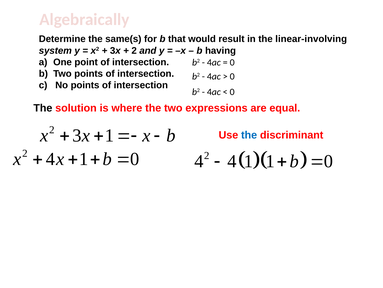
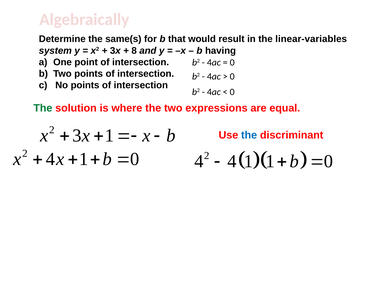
linear-involving: linear-involving -> linear-variables (311, 39)
2: 2 -> 8 (134, 50)
The colour: black -> green (43, 108)
